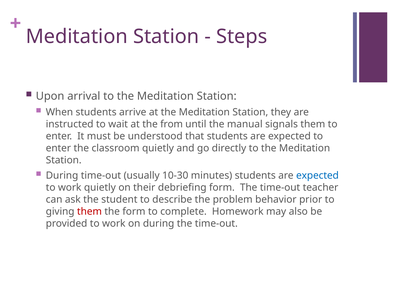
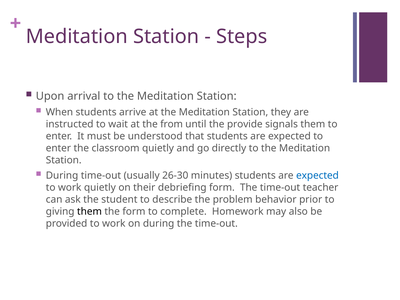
manual: manual -> provide (245, 124)
10-30: 10-30 -> 26-30 (175, 175)
them colour: red -> black (89, 211)
